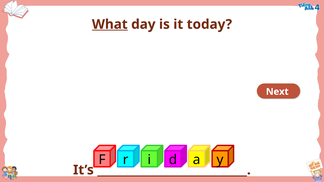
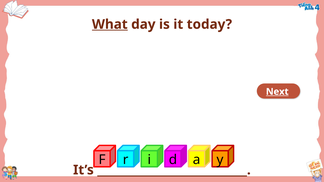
Next underline: none -> present (277, 92)
